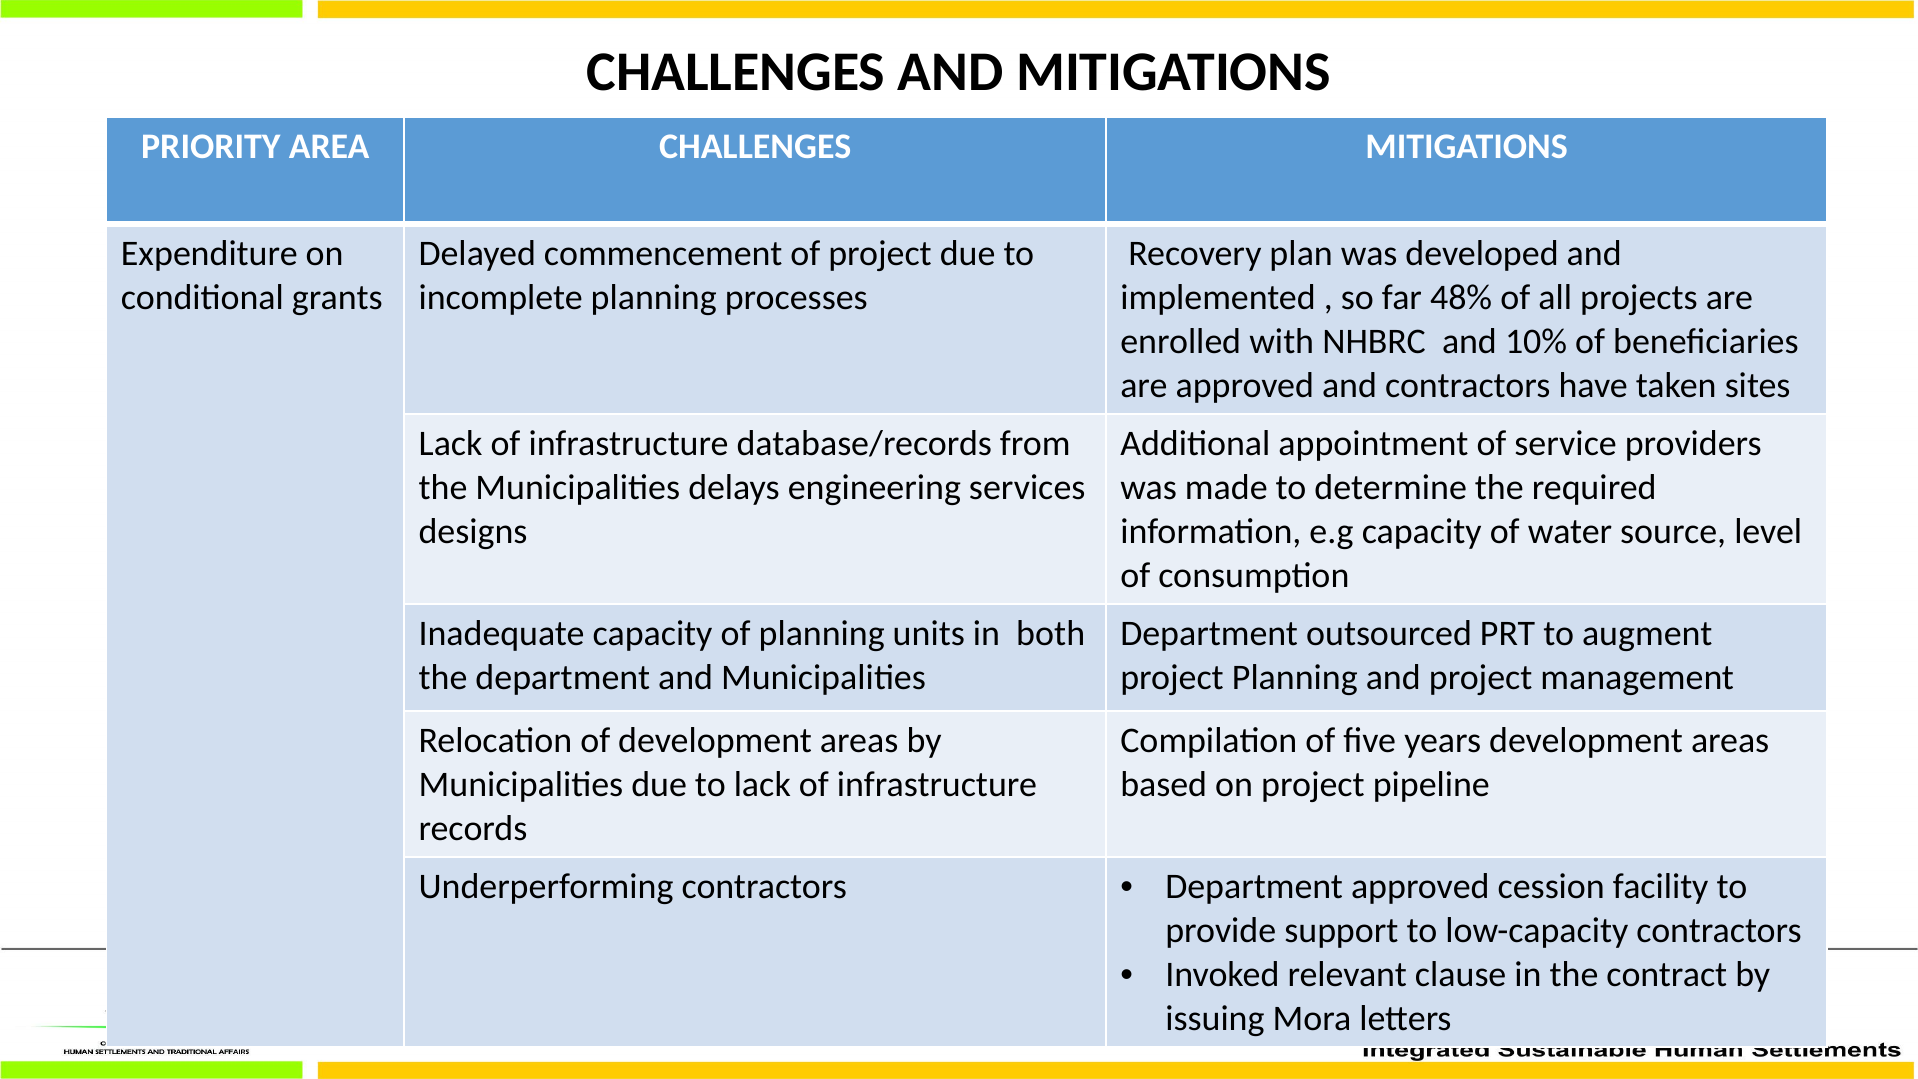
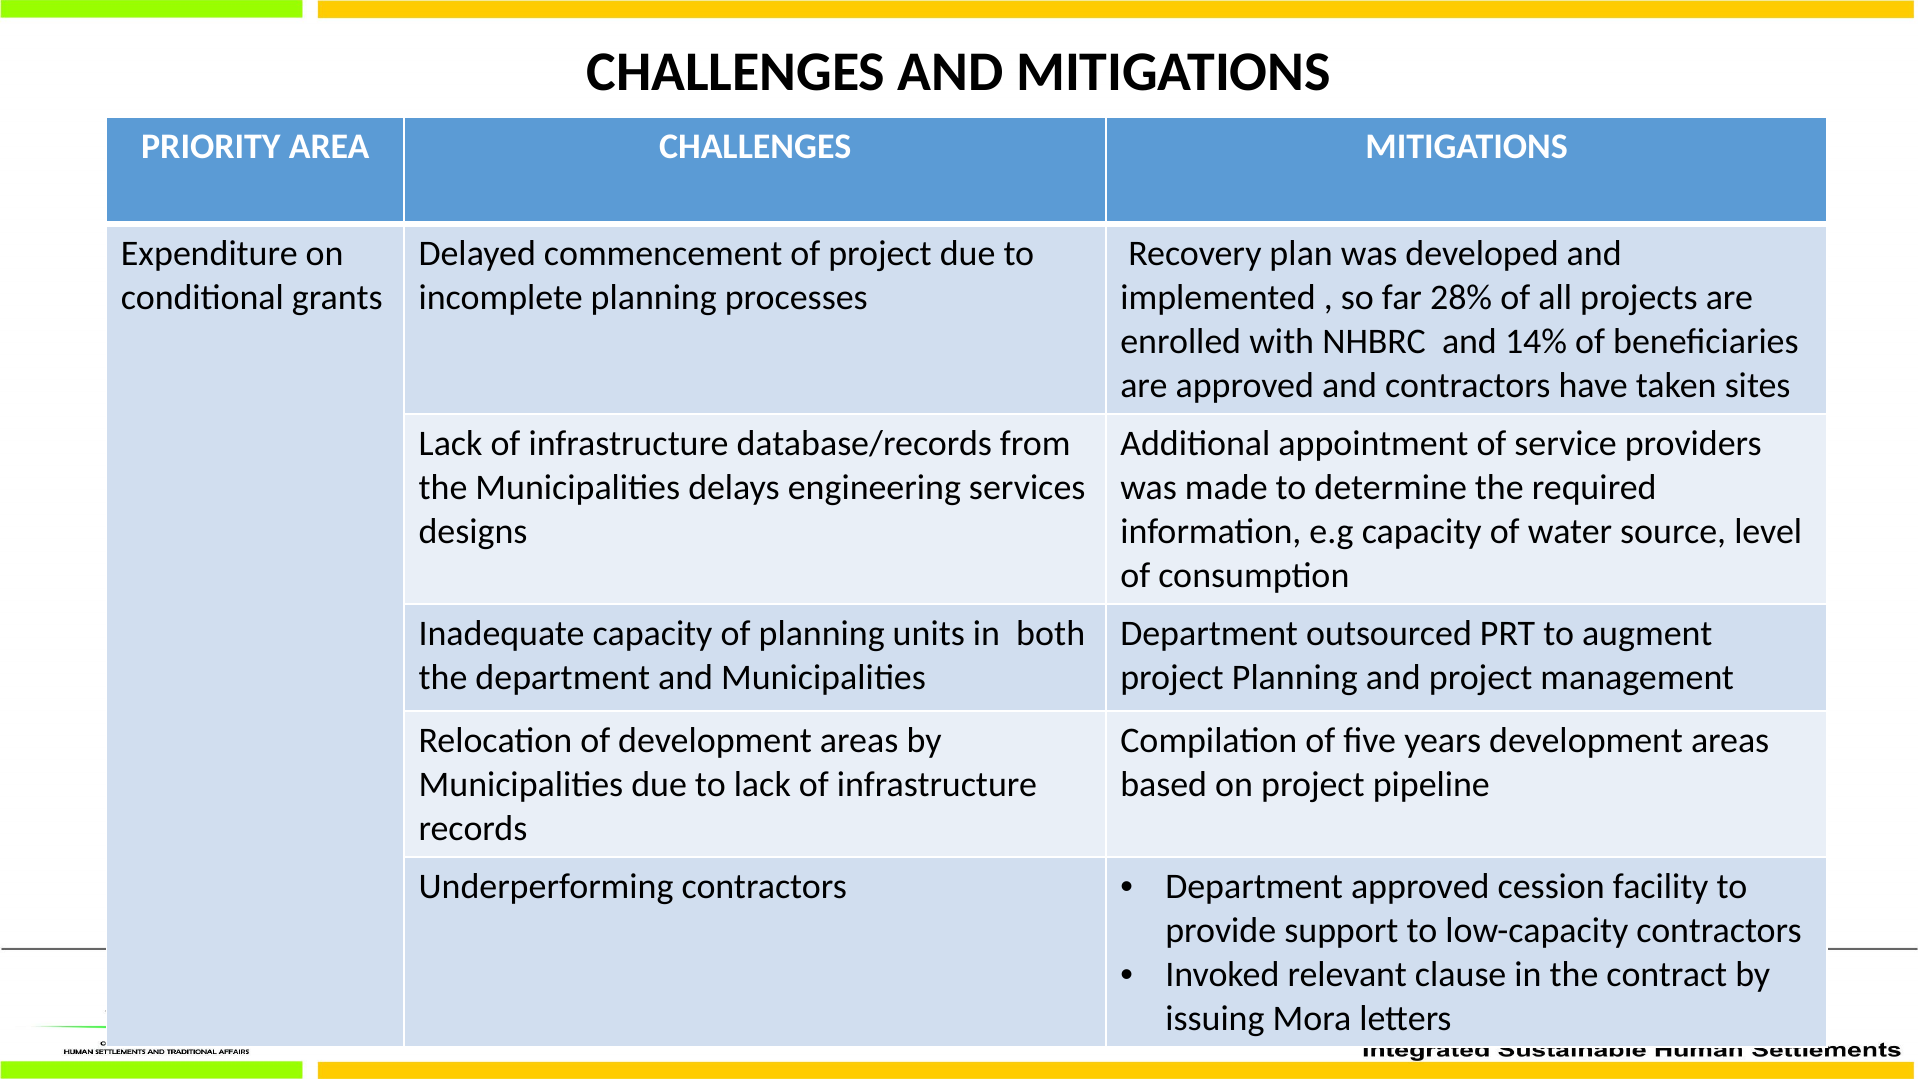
48%: 48% -> 28% (1461, 297)
10%: 10% -> 14% (1536, 341)
